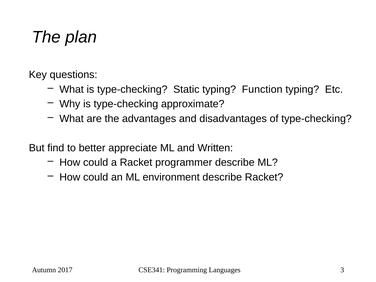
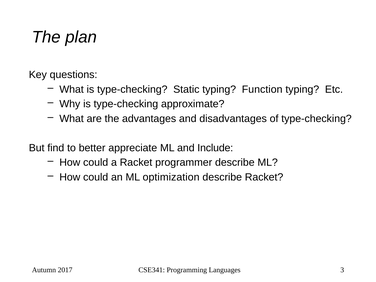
Written: Written -> Include (215, 148)
environment: environment -> optimization (171, 177)
